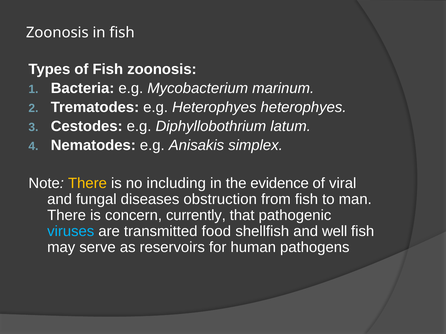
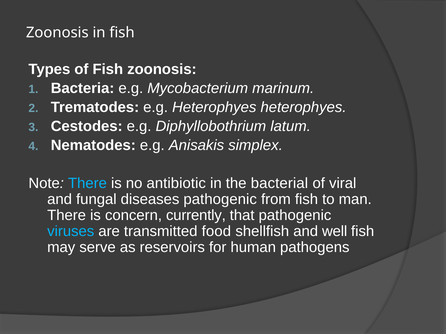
There colour: yellow -> light blue (87, 183)
including: including -> antibiotic (176, 183)
evidence: evidence -> bacterial (279, 183)
diseases obstruction: obstruction -> pathogenic (220, 200)
